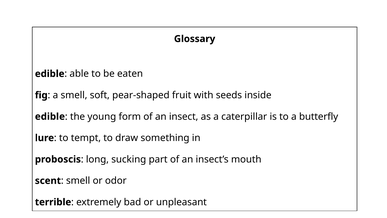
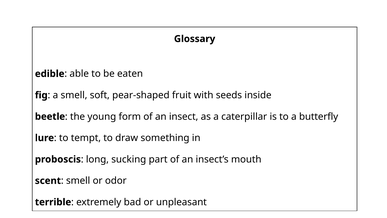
edible: edible -> beetle (50, 116)
